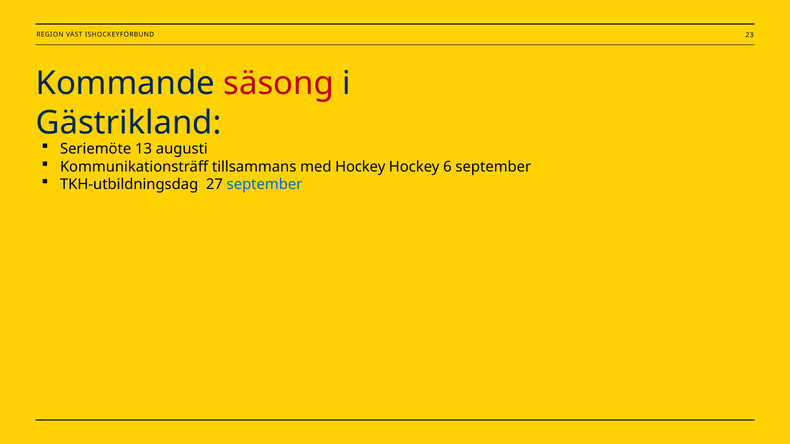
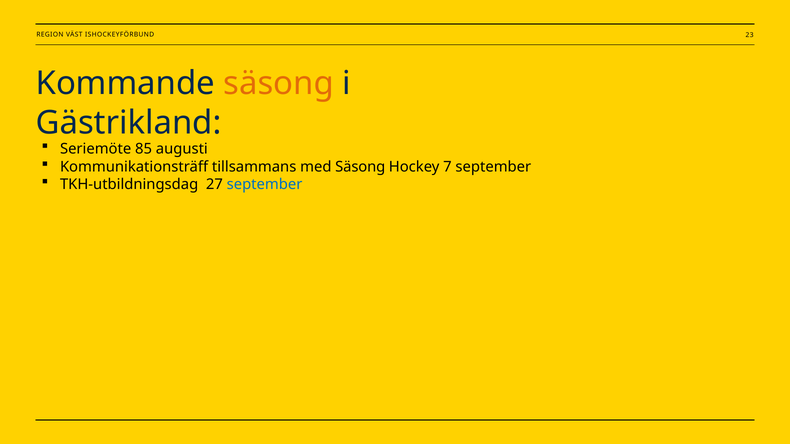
säsong colour: red -> orange (279, 83)
13: 13 -> 85 (144, 149)
med Hockey: Hockey -> Säsong (360, 167)
6: 6 -> 7 (447, 167)
